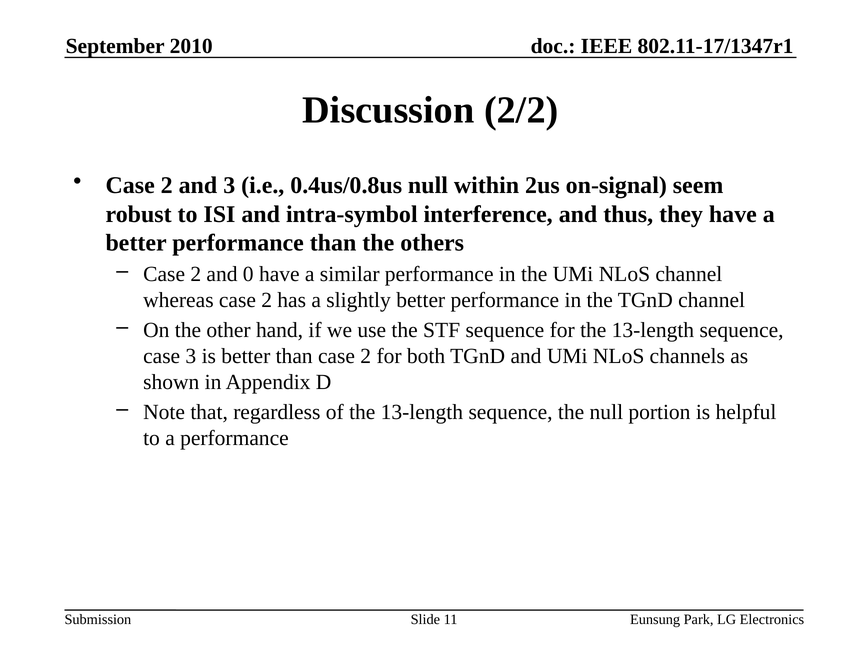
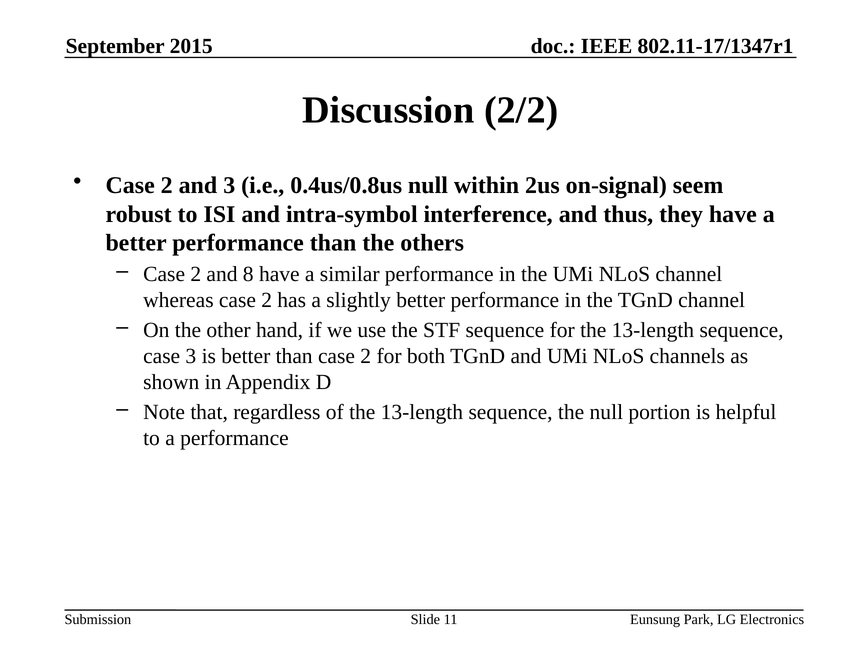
2010: 2010 -> 2015 (191, 46)
0: 0 -> 8 (248, 274)
